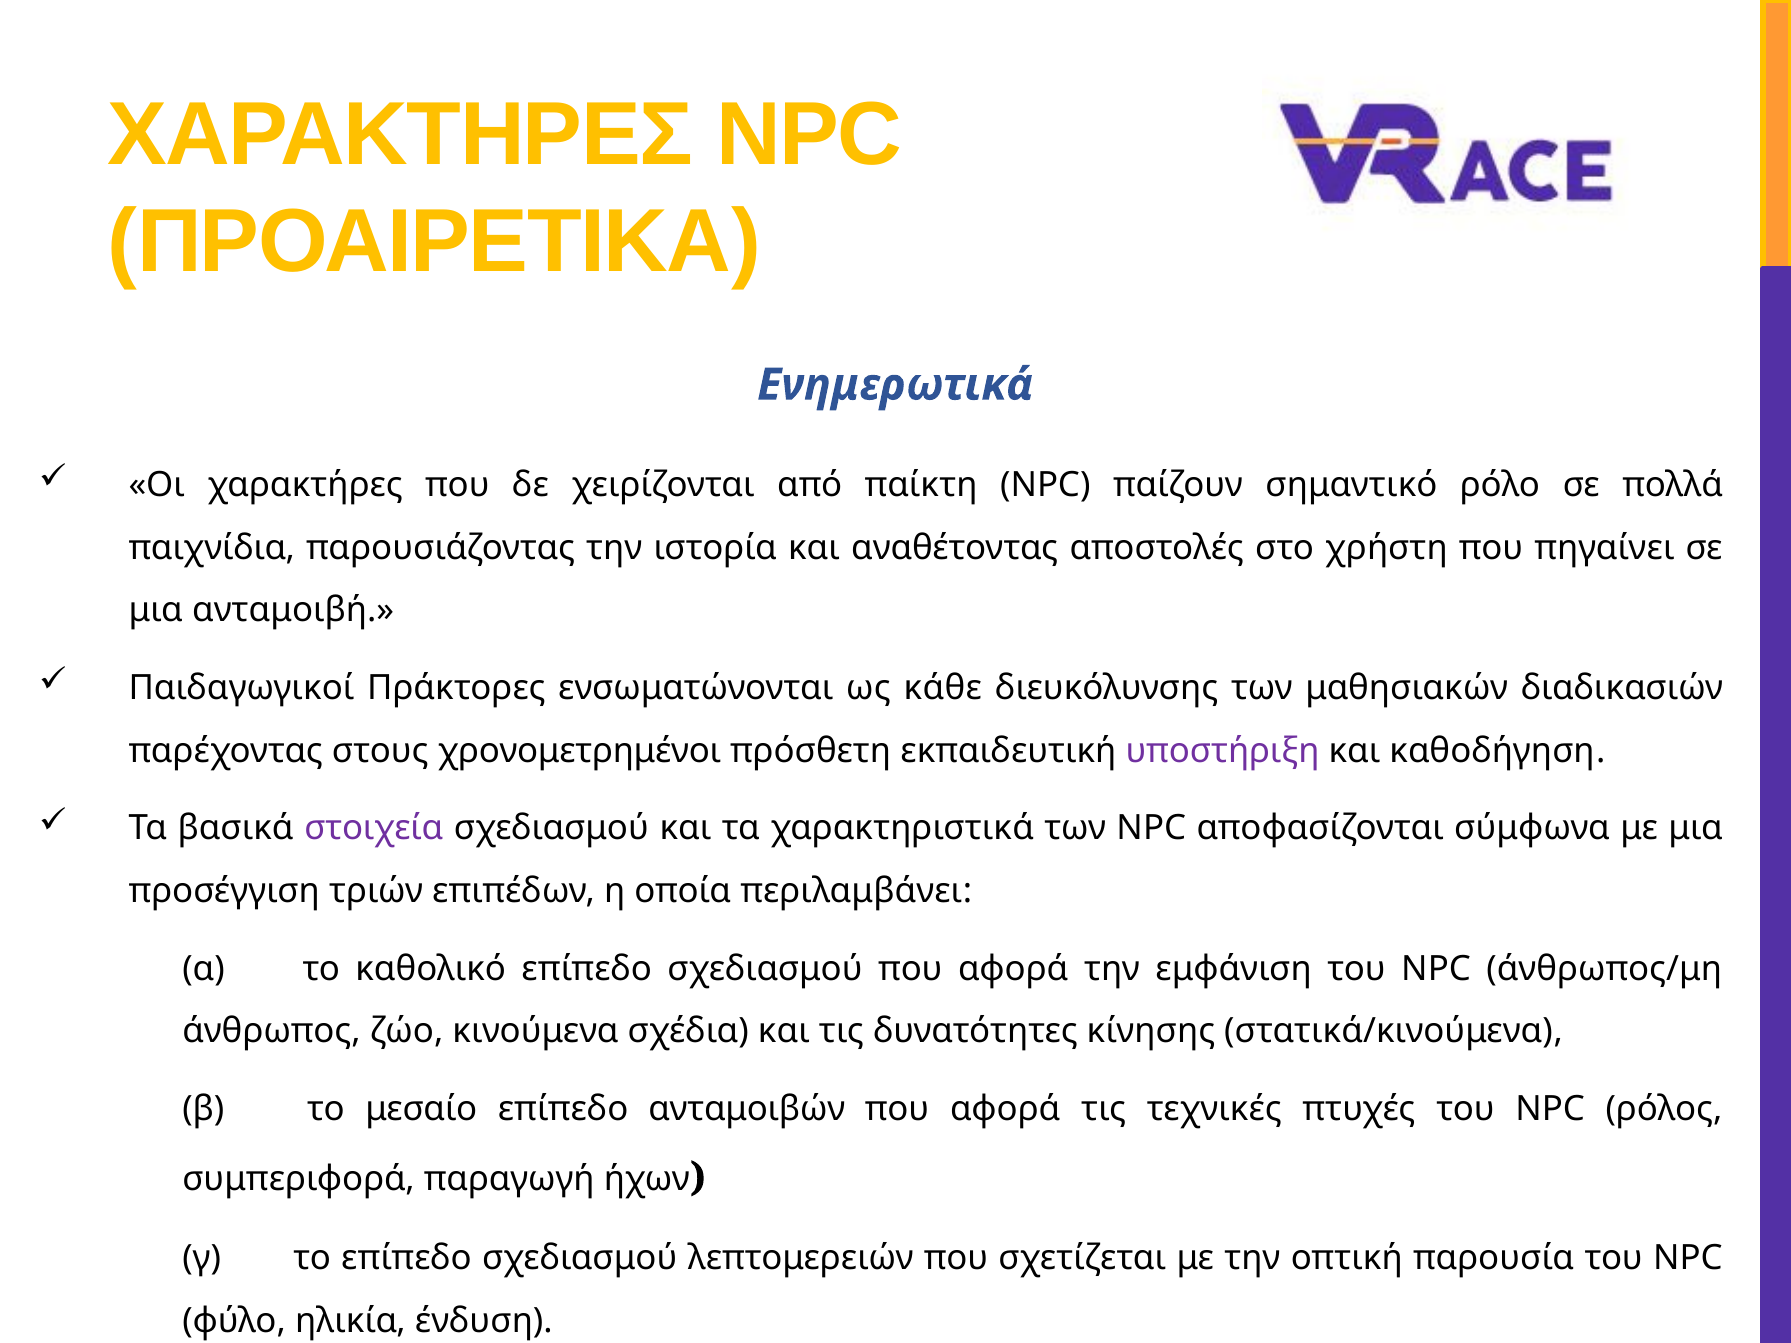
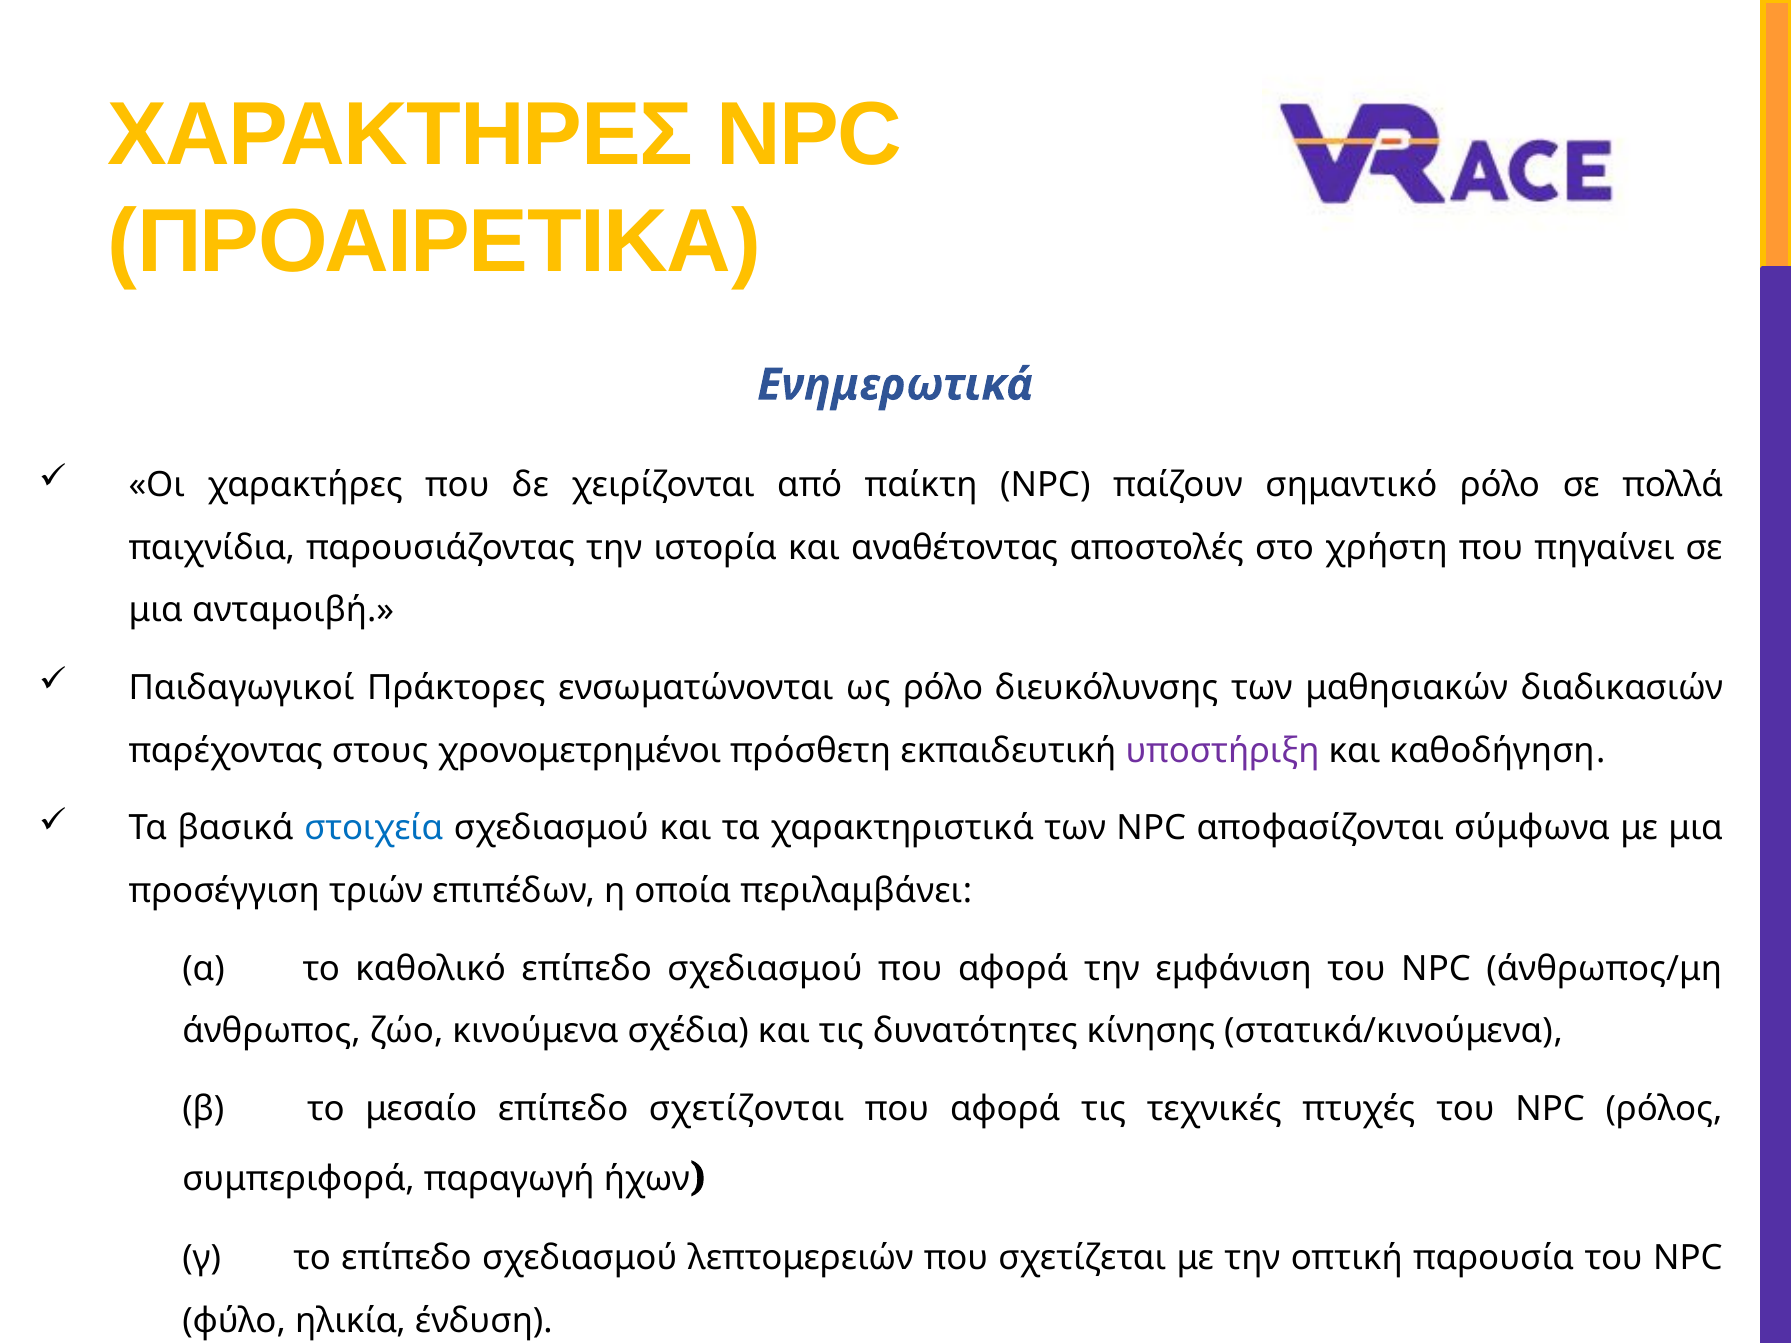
ως κάθε: κάθε -> ρόλο (943, 688)
στοιχεία colour: purple -> blue (374, 828)
ανταμοιβών: ανταμοιβών -> σχετίζονται (747, 1109)
